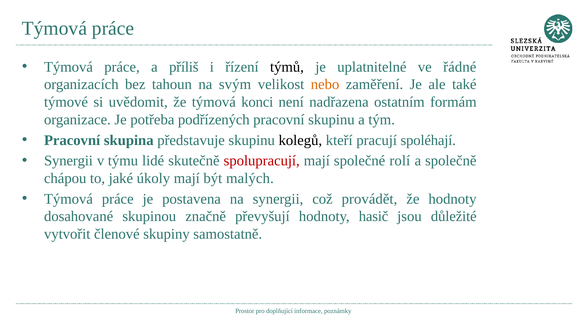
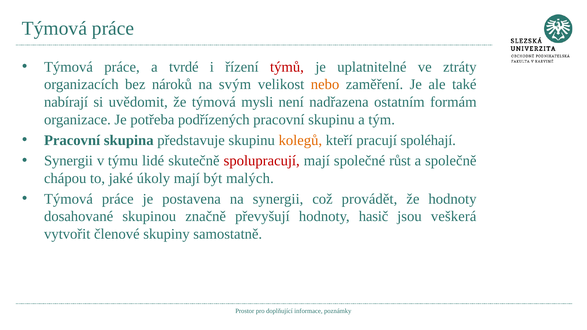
příliš: příliš -> tvrdé (184, 67)
týmů colour: black -> red (287, 67)
řádné: řádné -> ztráty (460, 67)
tahoun: tahoun -> nároků (172, 85)
týmové: týmové -> nabírají (66, 102)
konci: konci -> mysli (257, 102)
kolegů colour: black -> orange (300, 140)
rolí: rolí -> růst (400, 161)
důležité: důležité -> veškerá (454, 217)
